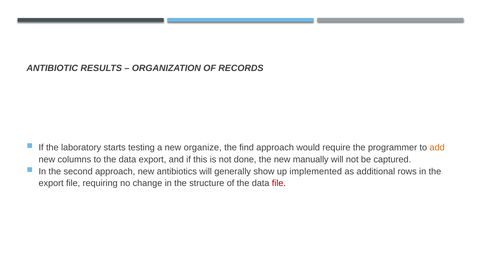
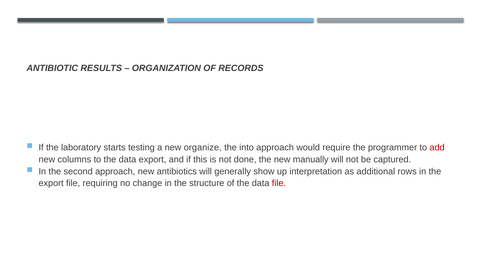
find: find -> into (247, 147)
add colour: orange -> red (437, 147)
implemented: implemented -> interpretation (316, 171)
